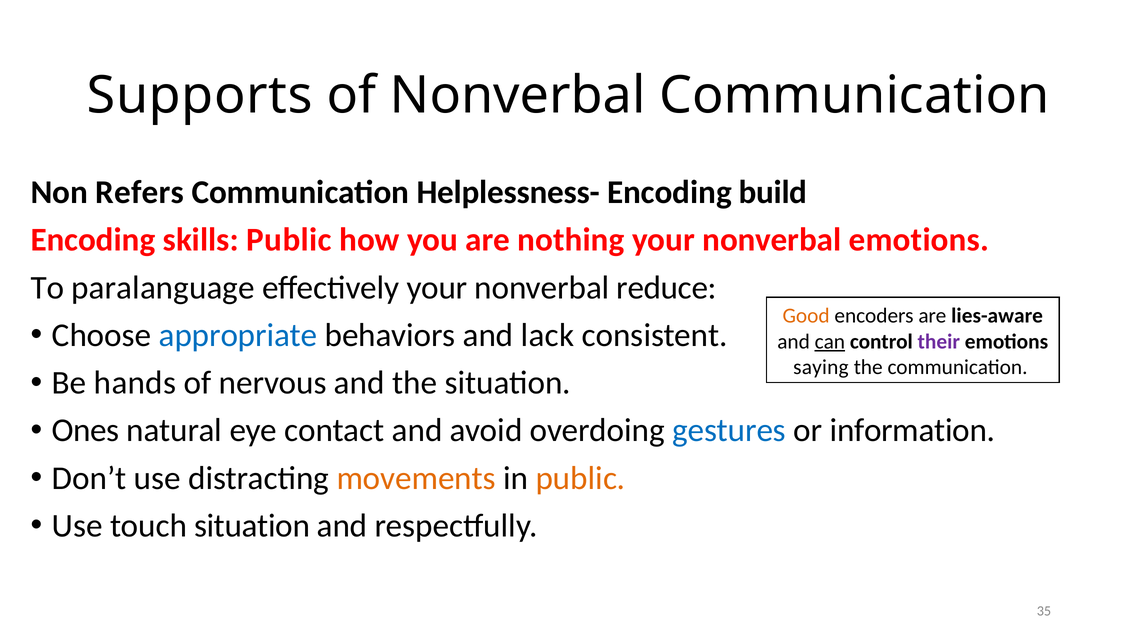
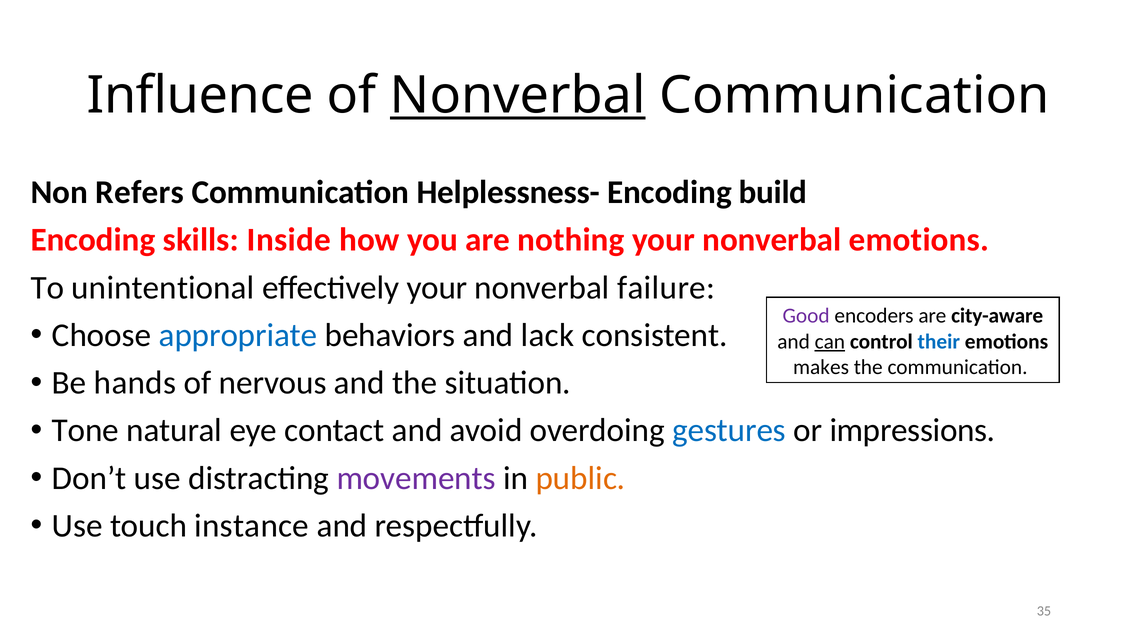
Supports: Supports -> Influence (200, 96)
Nonverbal underline: none -> present (518, 96)
skills Public: Public -> Inside (289, 240)
paralanguage: paralanguage -> unintentional (163, 288)
reduce: reduce -> failure (666, 288)
Good colour: orange -> purple (806, 316)
lies-aware: lies-aware -> city-aware (997, 316)
their colour: purple -> blue (939, 342)
saying: saying -> makes (821, 367)
Ones: Ones -> Tone (85, 431)
information: information -> impressions (912, 431)
movements colour: orange -> purple (416, 478)
touch situation: situation -> instance (252, 526)
